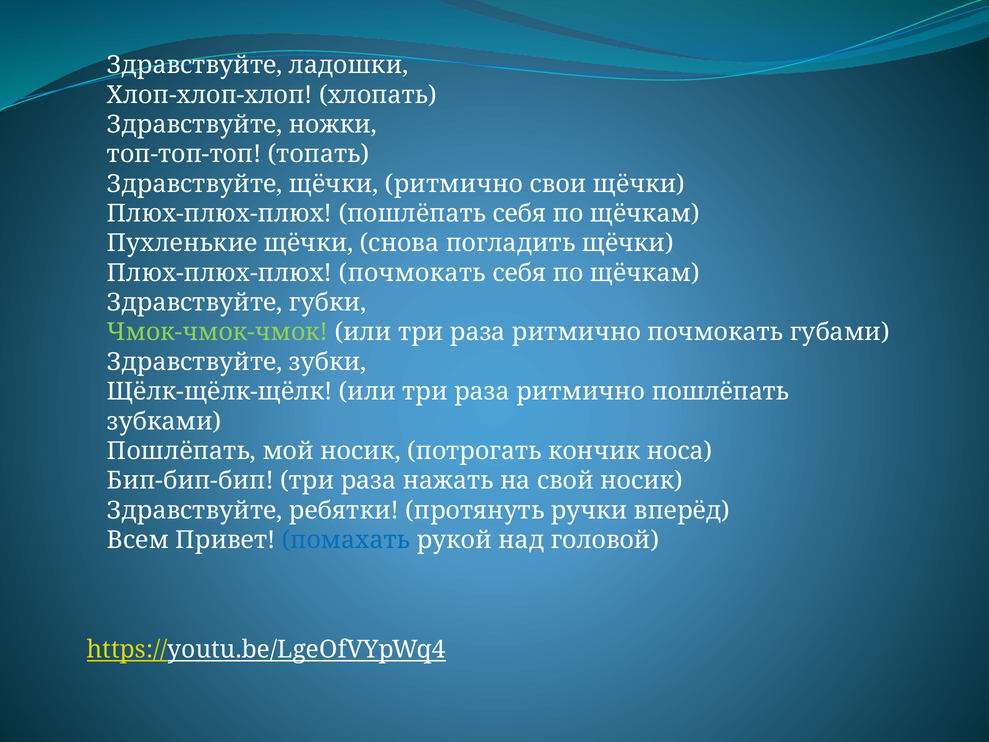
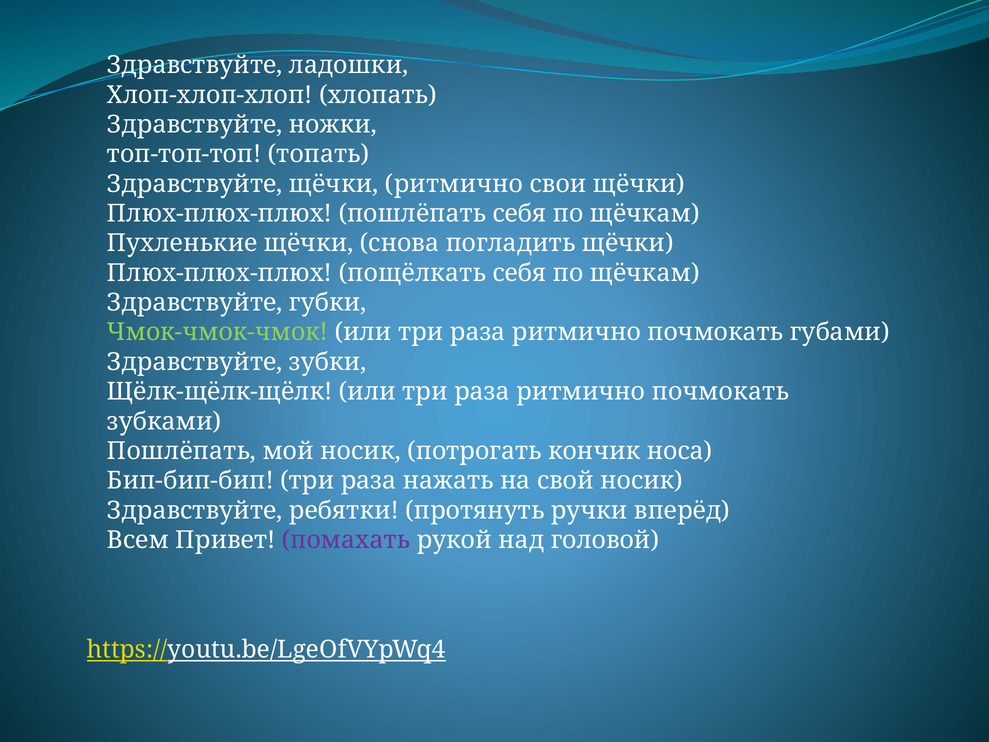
Плюх-плюх-плюх почмокать: почмокать -> пощёлкать (412, 273)
пошлёпать: пошлёпать -> почмокать (720, 392)
помахать colour: blue -> purple (346, 540)
